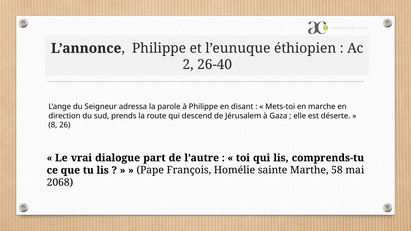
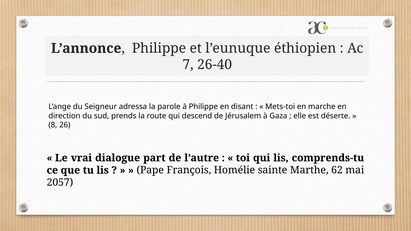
2: 2 -> 7 (188, 65)
58: 58 -> 62 (337, 170)
2068: 2068 -> 2057 (60, 183)
